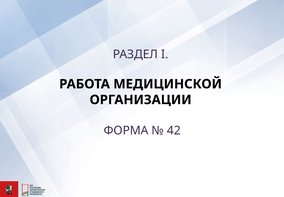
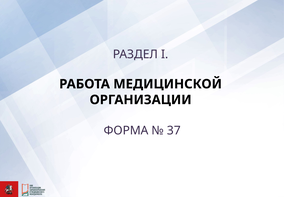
42: 42 -> 37 (174, 130)
